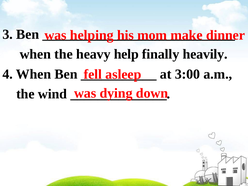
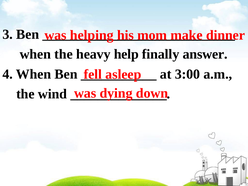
heavily: heavily -> answer (205, 54)
